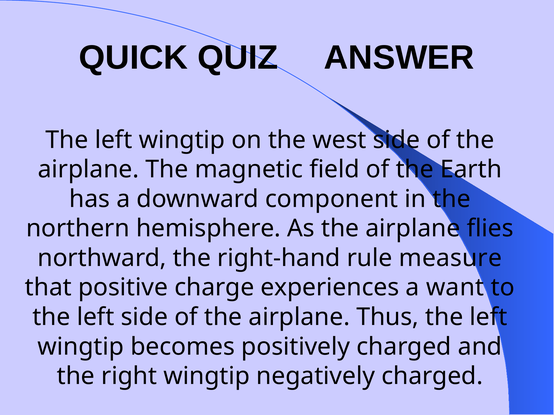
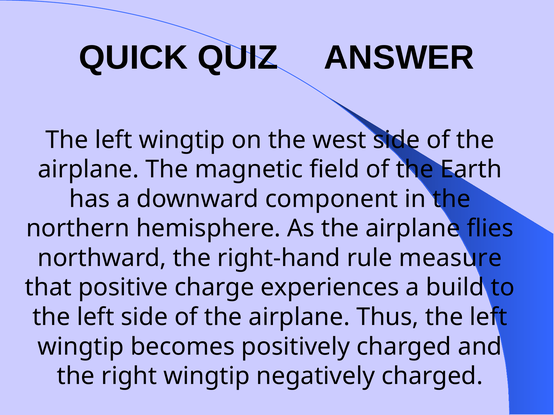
want: want -> build (455, 288)
